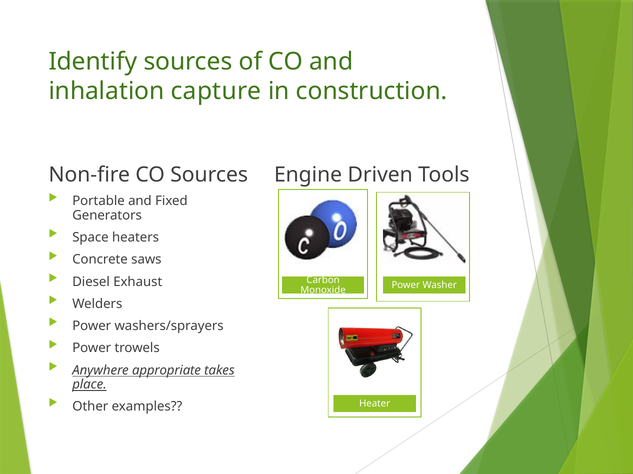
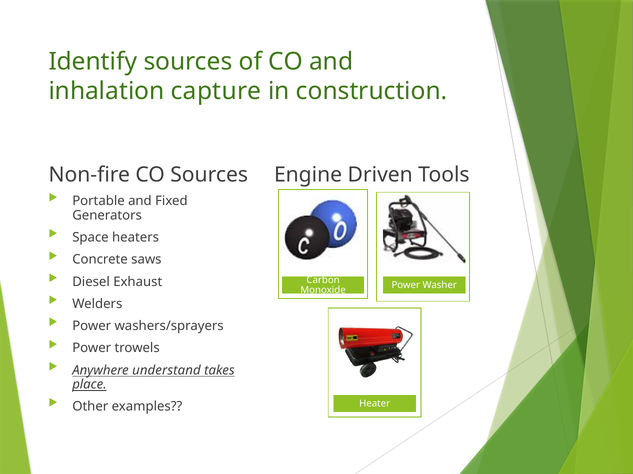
appropriate: appropriate -> understand (166, 371)
